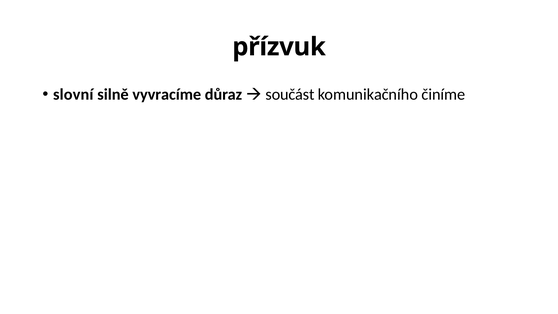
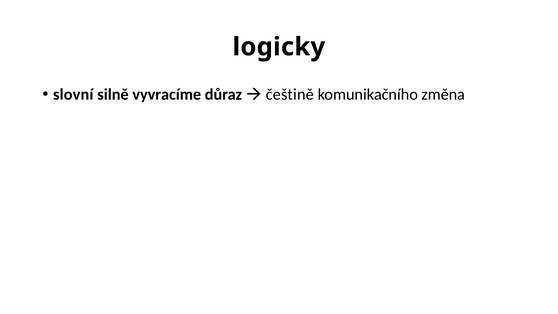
přízvuk: přízvuk -> logicky (279, 47)
součást: součást -> češtině (290, 94)
činíme: činíme -> změna (443, 94)
